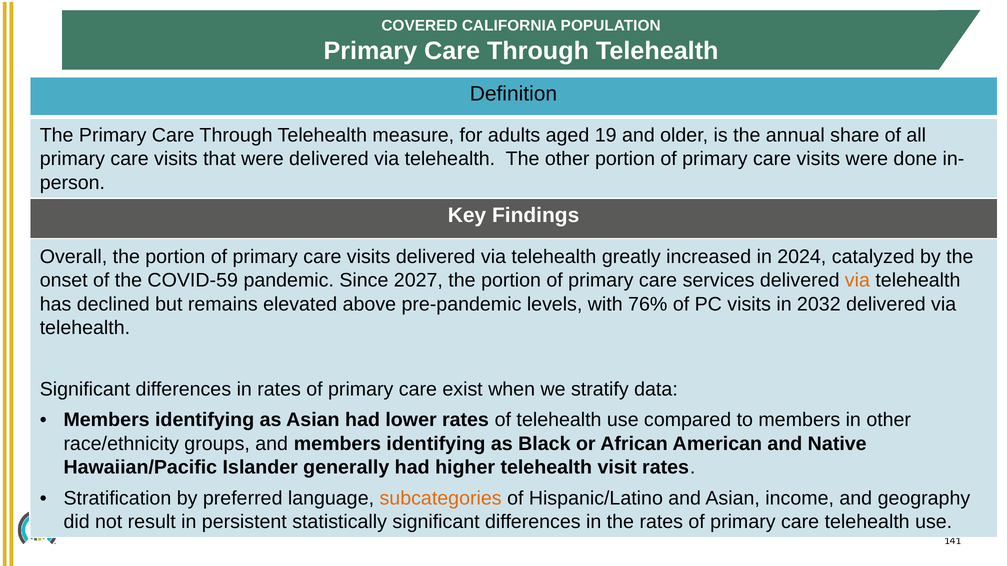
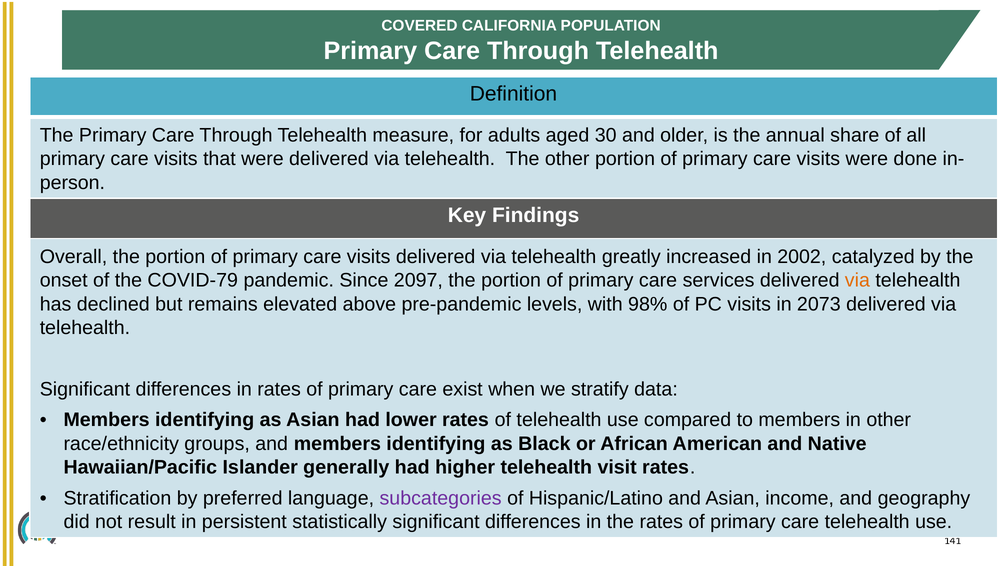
19: 19 -> 30 (606, 135)
2024: 2024 -> 2002 (802, 257)
COVID-59: COVID-59 -> COVID-79 (193, 281)
2027: 2027 -> 2097 (418, 281)
76%: 76% -> 98% (648, 304)
2032: 2032 -> 2073 (819, 304)
subcategories colour: orange -> purple (441, 499)
